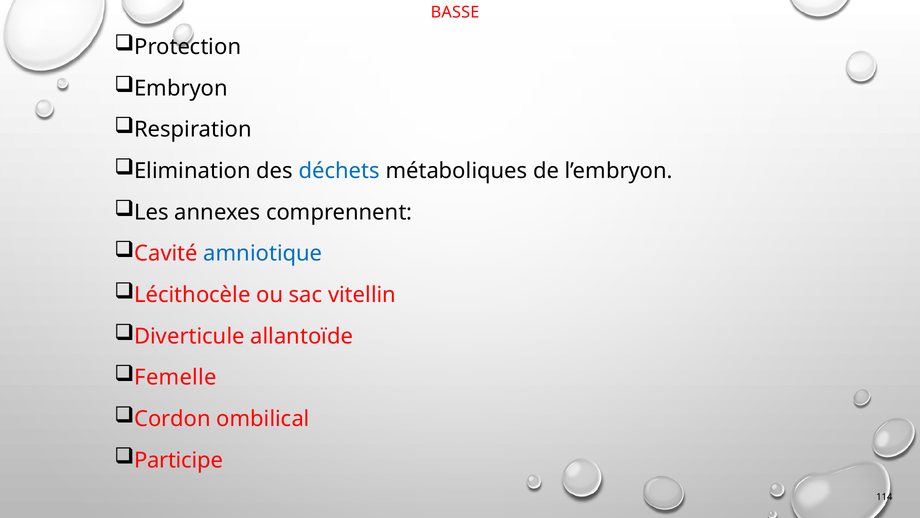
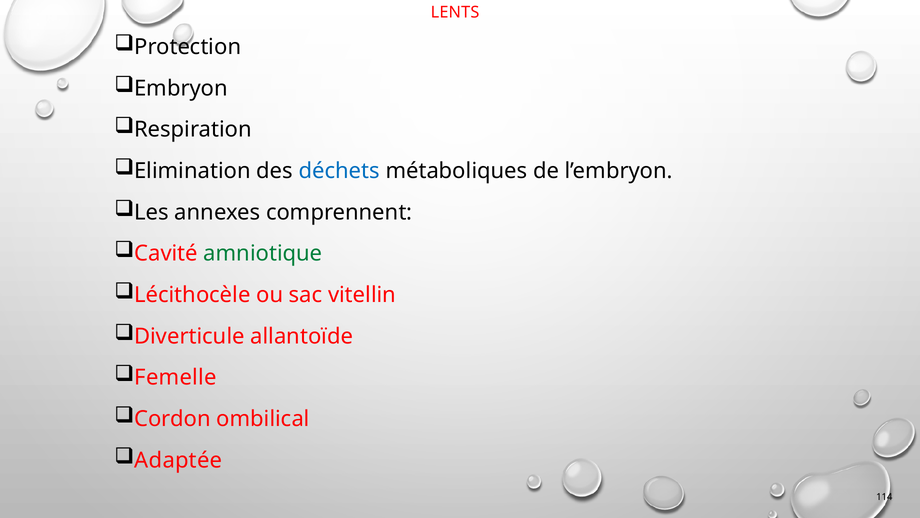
BASSE: BASSE -> LENTS (455, 12)
amniotique colour: blue -> green (263, 253)
Participe: Participe -> Adaptée (178, 460)
